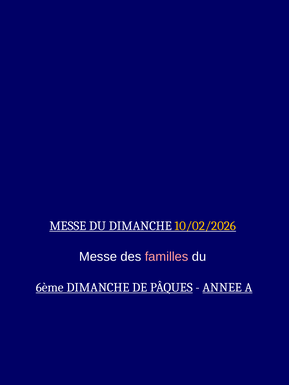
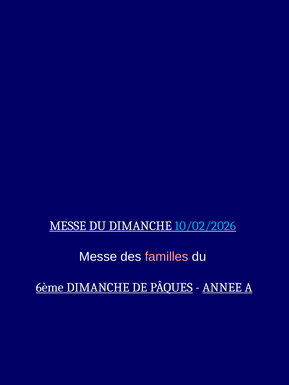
10/02/2026 colour: yellow -> light blue (205, 226)
